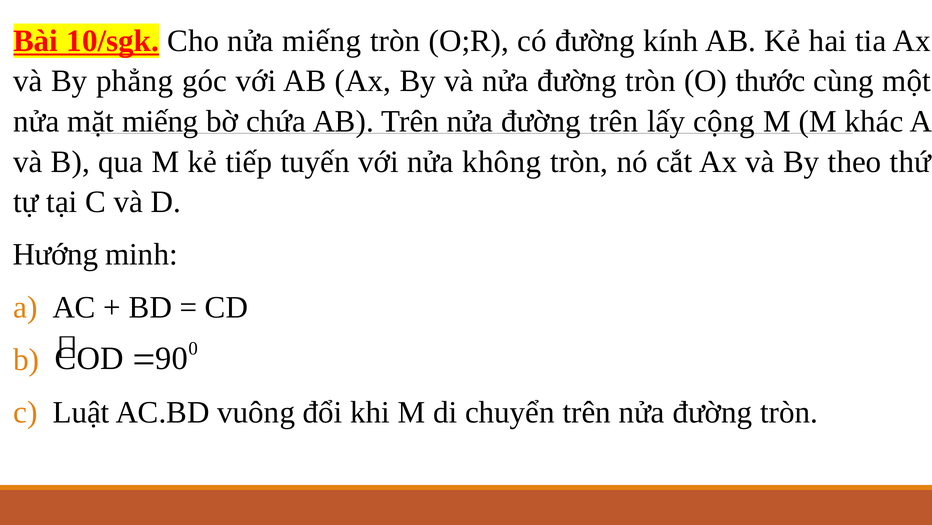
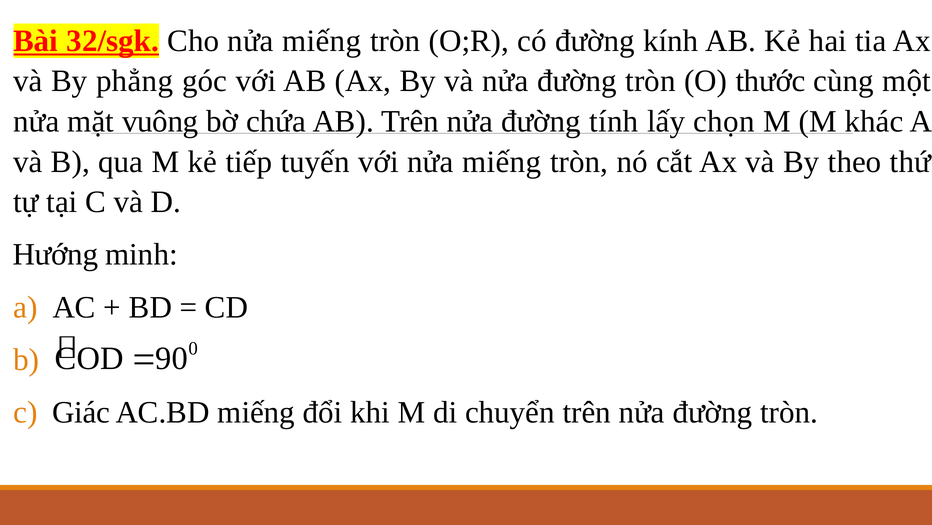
10/sgk: 10/sgk -> 32/sgk (113, 41)
mặt miếng: miếng -> vuông (160, 121)
đường trên: trên -> tính (614, 121)
cộng: cộng -> chọn (724, 121)
với nửa không: không -> miếng (502, 162)
Luật: Luật -> Giác (81, 412)
AC.BD vuông: vuông -> miếng (256, 412)
